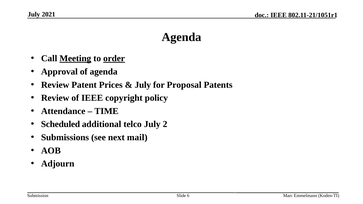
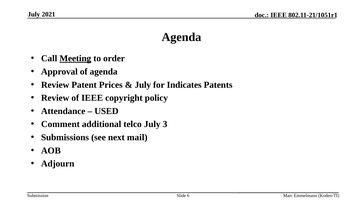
order underline: present -> none (114, 59)
Proposal: Proposal -> Indicates (184, 85)
TIME: TIME -> USED (106, 111)
Scheduled: Scheduled -> Comment (60, 124)
2: 2 -> 3 (165, 124)
